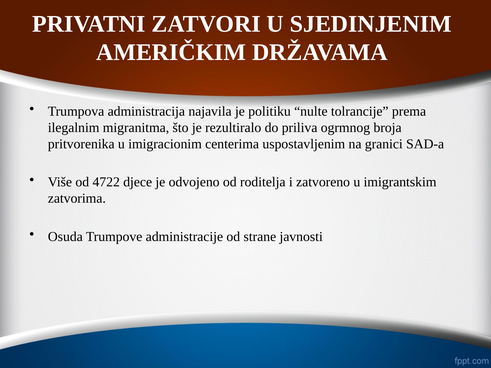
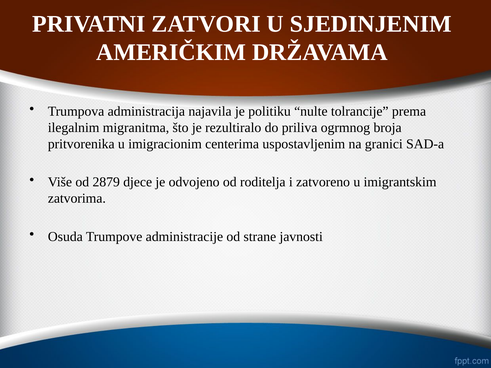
4722: 4722 -> 2879 (106, 182)
